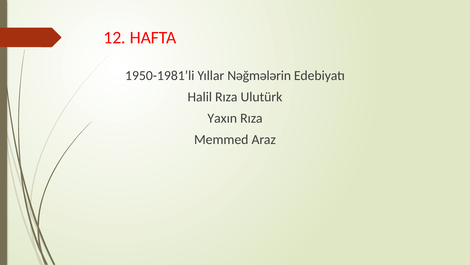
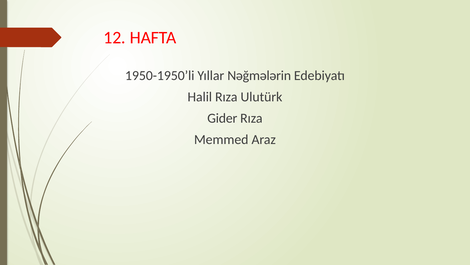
1950-1981’li: 1950-1981’li -> 1950-1950’li (160, 75)
Yaxın: Yaxın -> Gider (222, 118)
